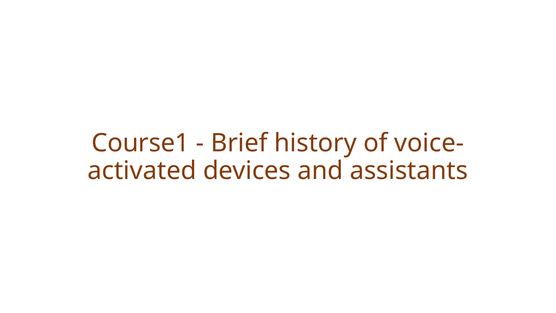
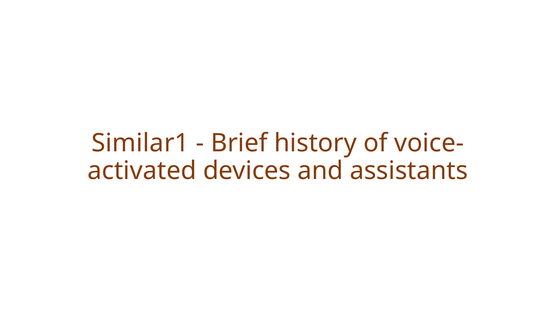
Course1: Course1 -> Similar1 (140, 143)
